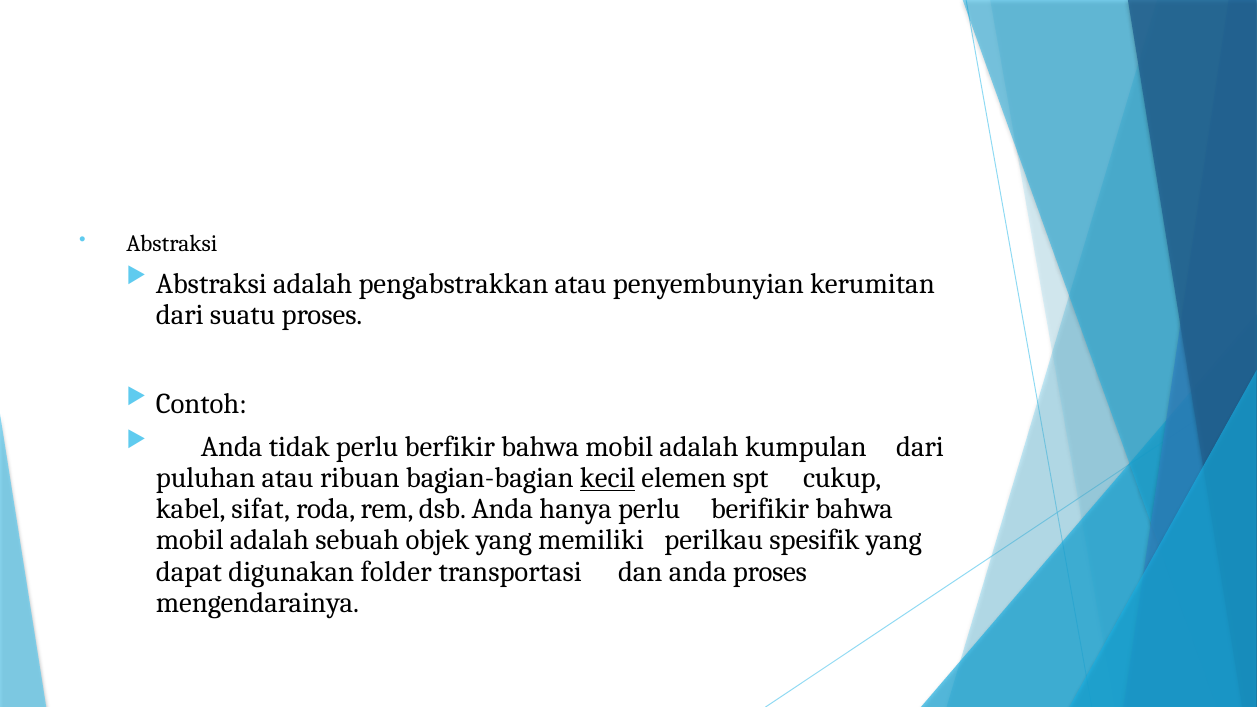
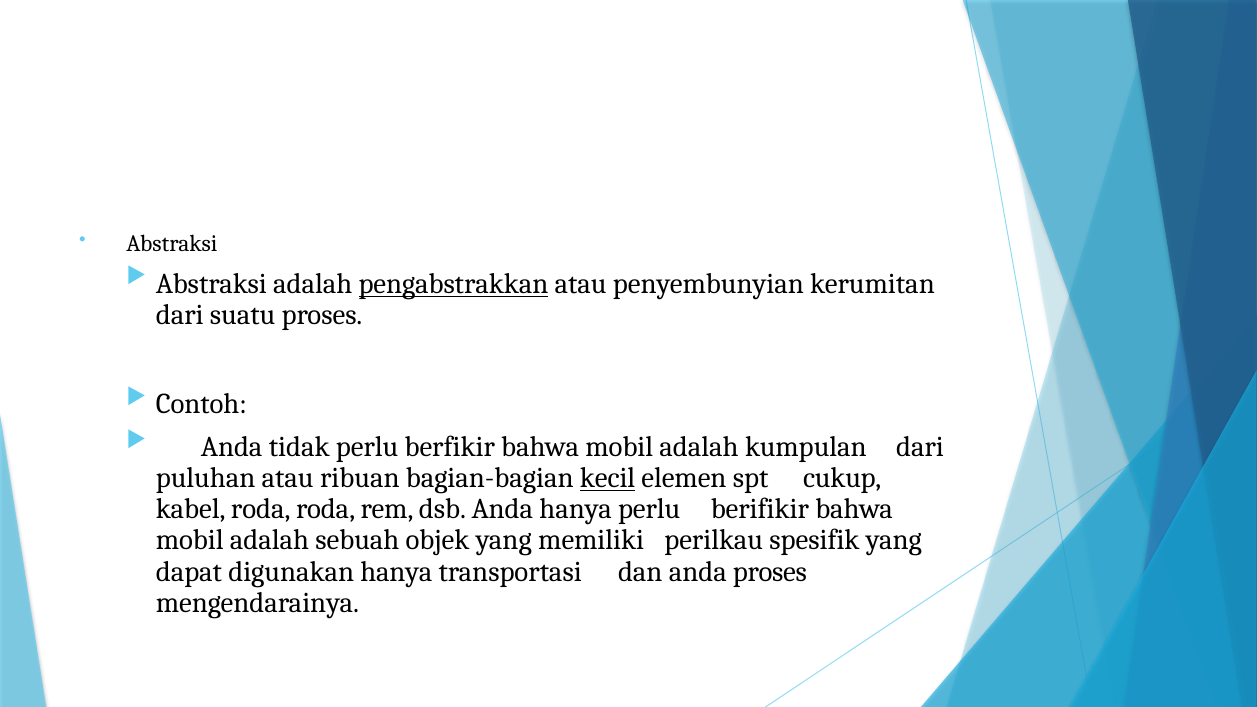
pengabstrakkan underline: none -> present (453, 284)
kabel sifat: sifat -> roda (261, 509)
digunakan folder: folder -> hanya (396, 572)
